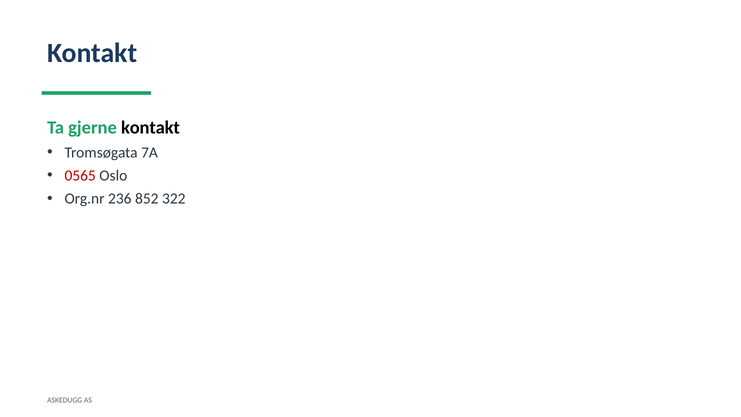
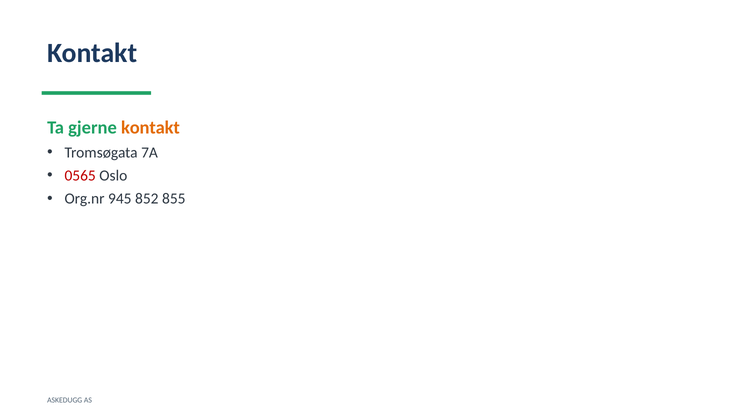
kontakt colour: black -> orange (150, 128)
236: 236 -> 945 (120, 199)
322: 322 -> 855 (174, 199)
